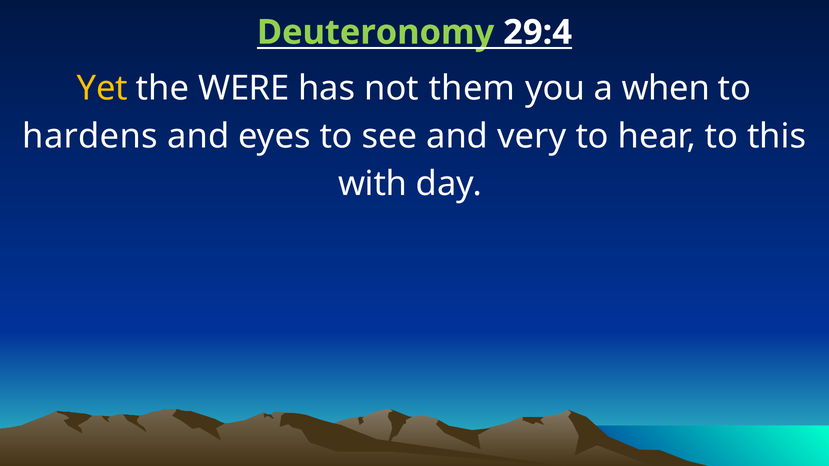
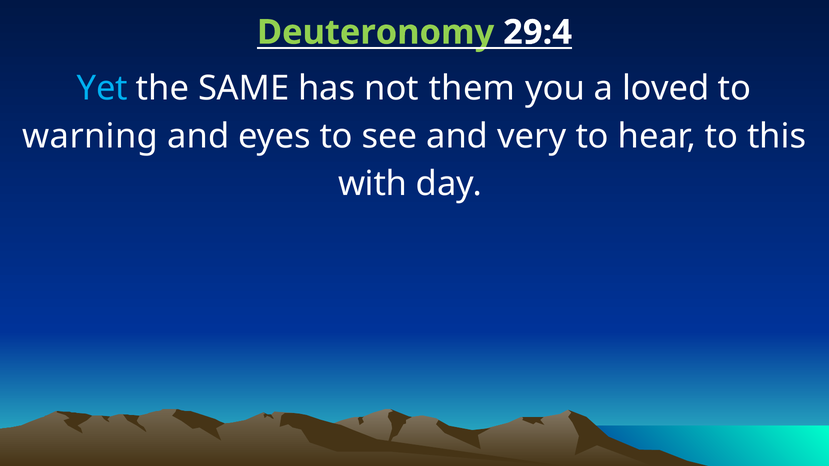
Yet colour: yellow -> light blue (102, 89)
WERE: WERE -> SAME (244, 89)
when: when -> loved (666, 89)
hardens: hardens -> warning (90, 136)
